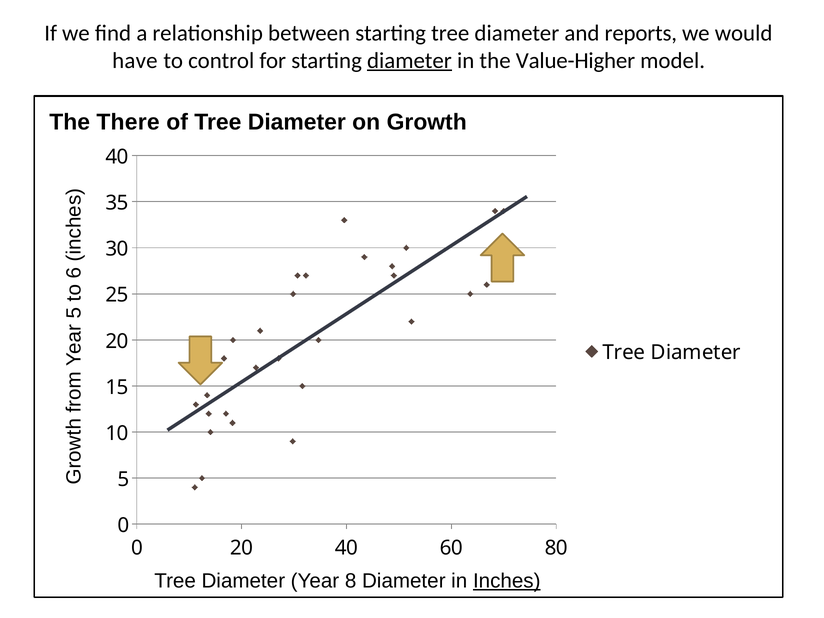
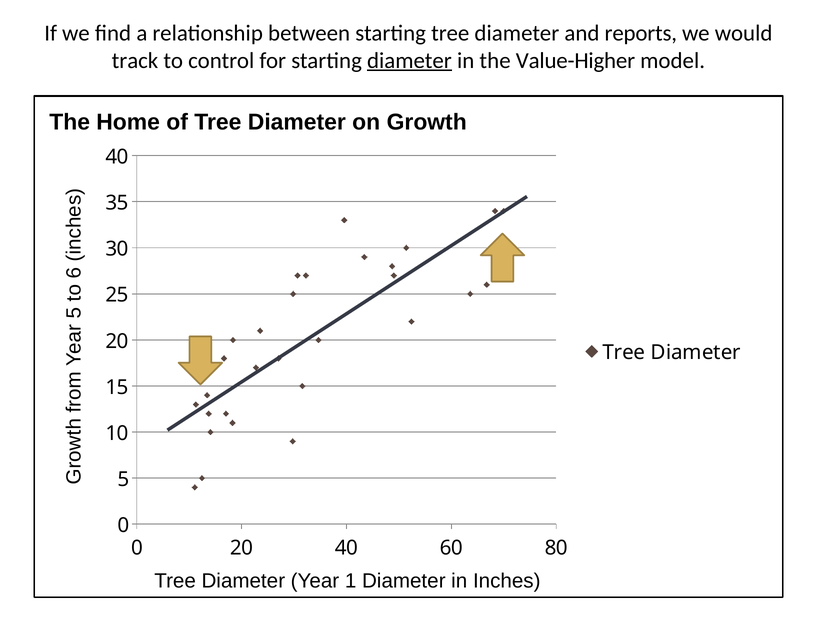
have: have -> track (135, 61)
There: There -> Home (128, 122)
8: 8 -> 1 (351, 581)
Inches underline: present -> none (507, 581)
